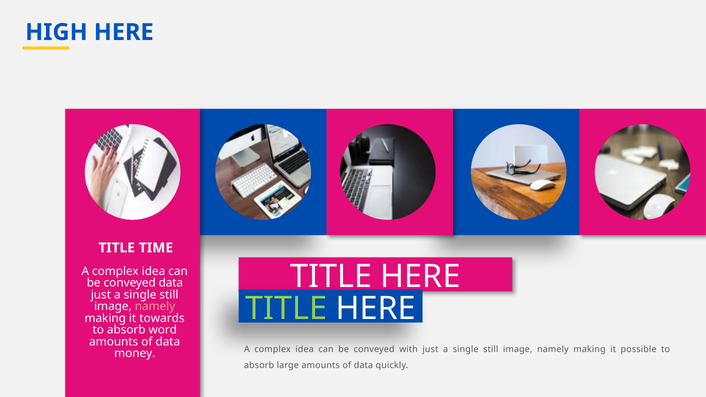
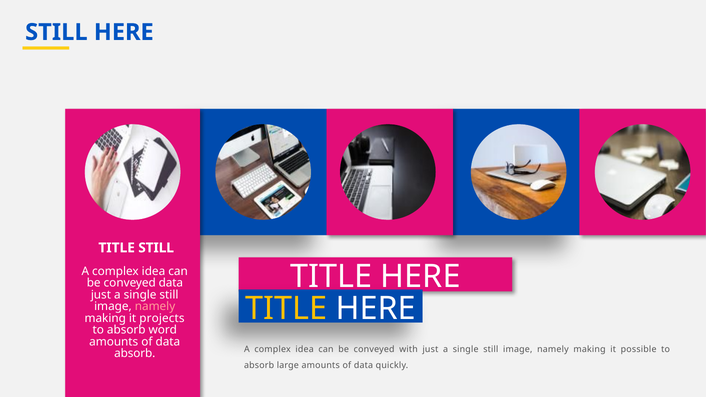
HIGH: HIGH -> STILL (56, 32)
TITLE TIME: TIME -> STILL (156, 248)
TITLE colour: light green -> yellow (286, 308)
towards: towards -> projects (162, 318)
money: money -> absorb (135, 354)
